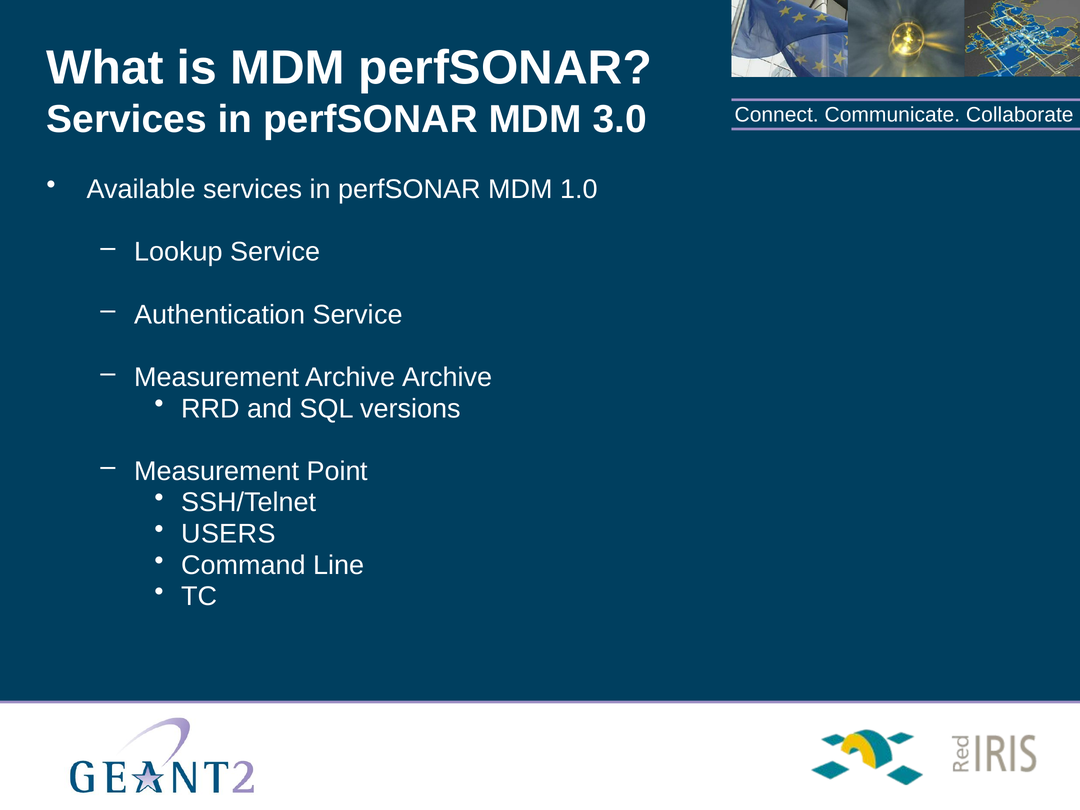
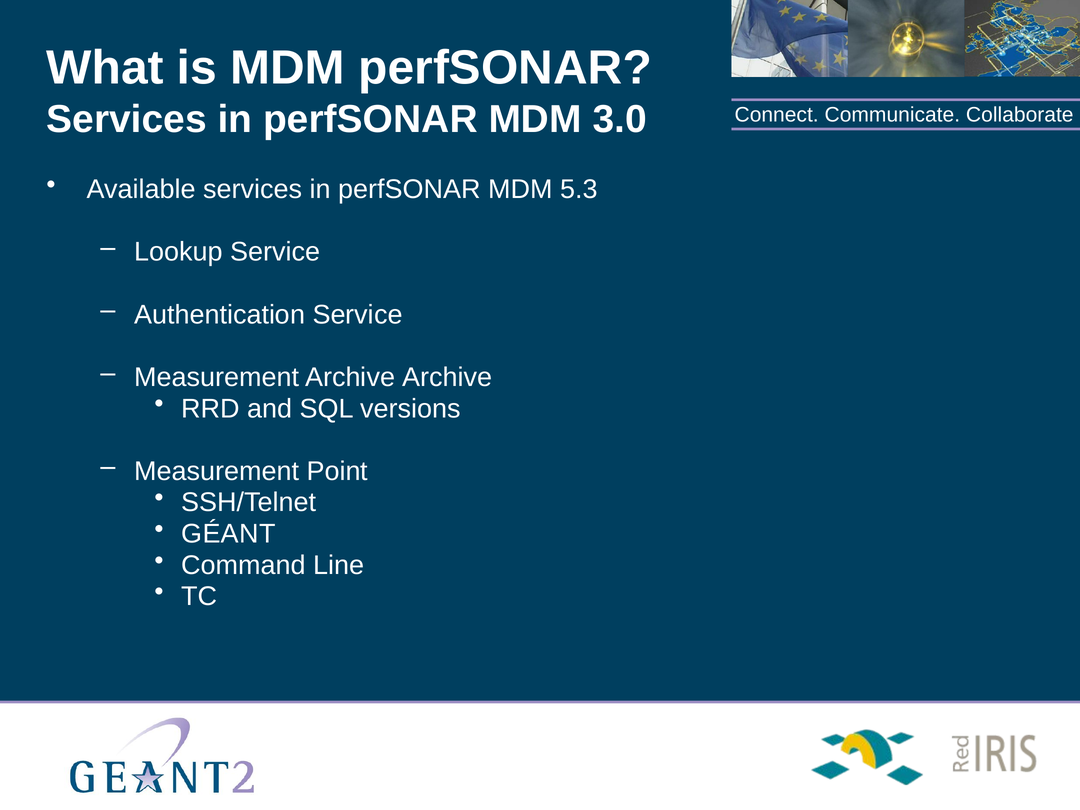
1.0: 1.0 -> 5.3 (579, 189)
USERS: USERS -> GÉANT (228, 534)
